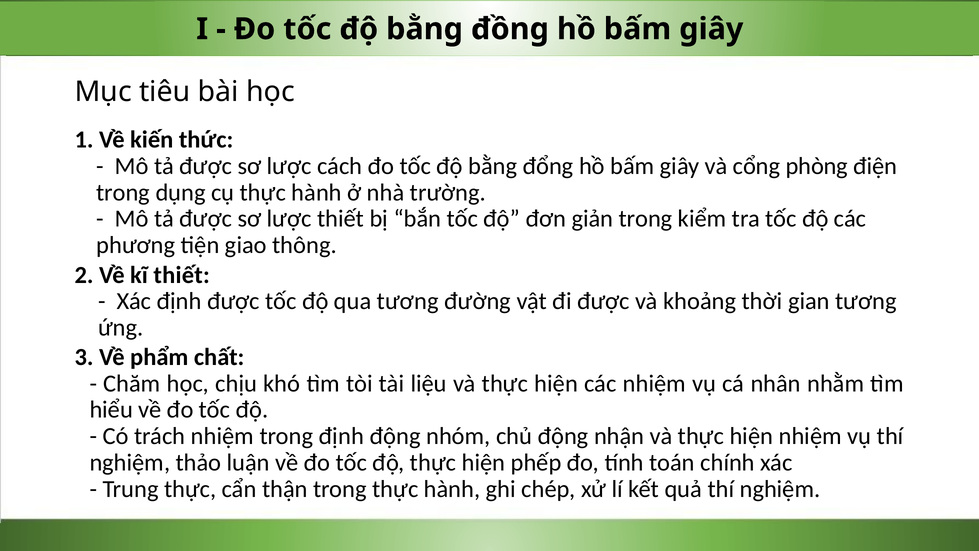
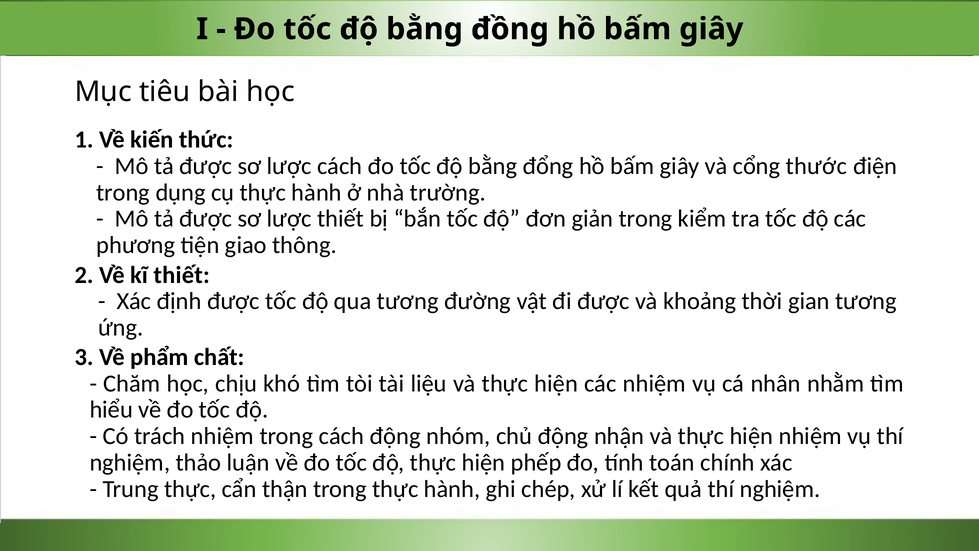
phòng: phòng -> thước (817, 166)
trong định: định -> cách (341, 436)
